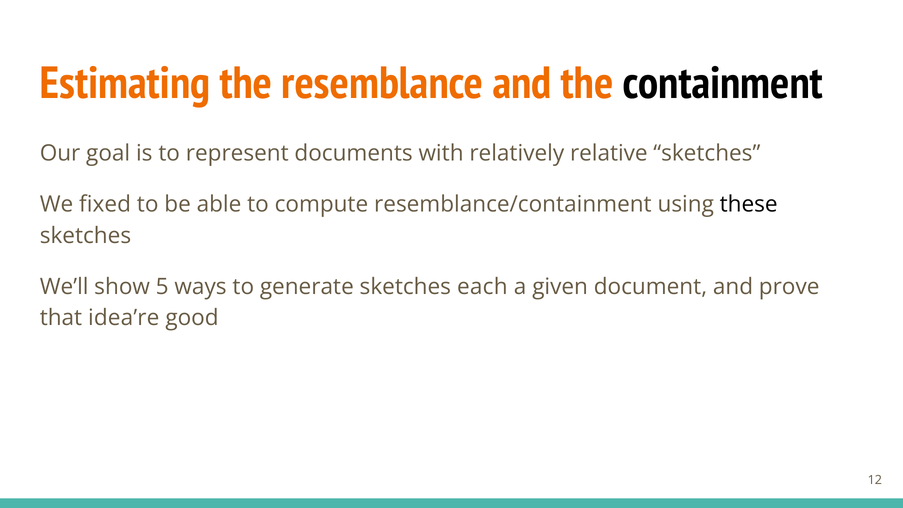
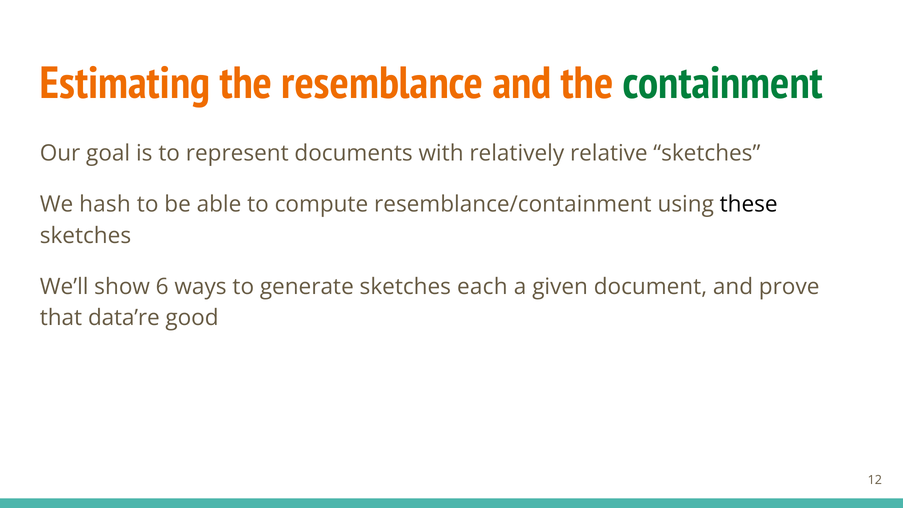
containment colour: black -> green (723, 83)
fixed: fixed -> hash (105, 204)
5: 5 -> 6 (162, 287)
idea’re: idea’re -> data’re (124, 318)
